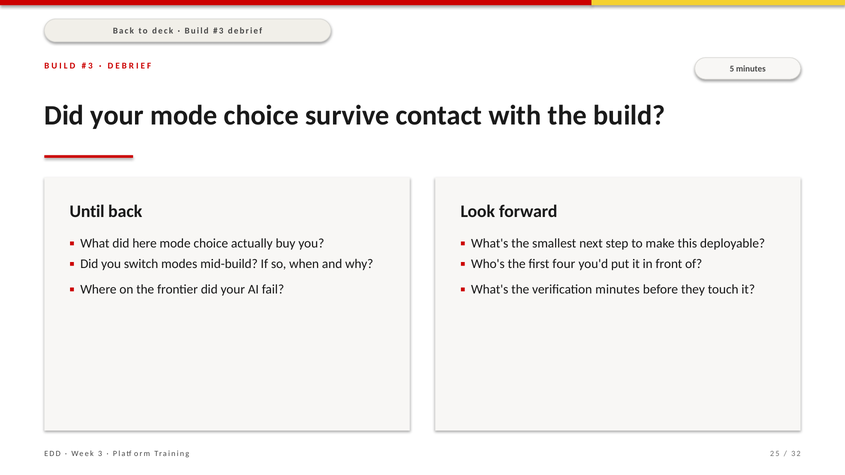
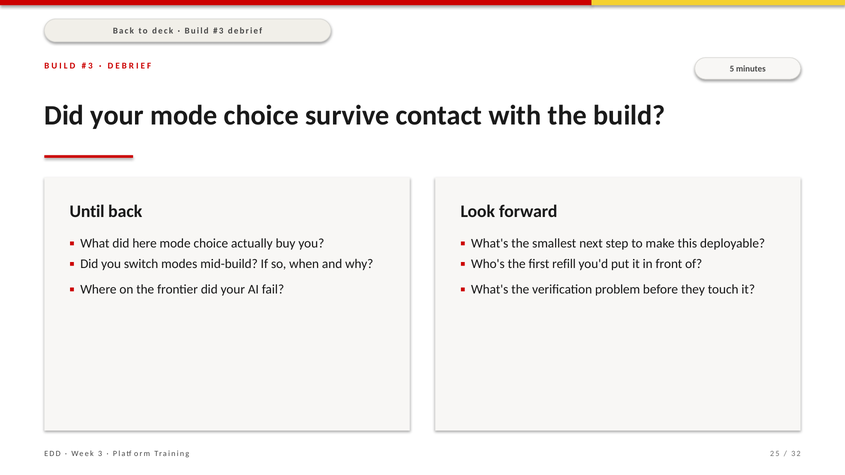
four: four -> refill (564, 264)
verification minutes: minutes -> problem (618, 290)
